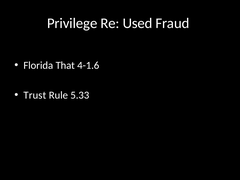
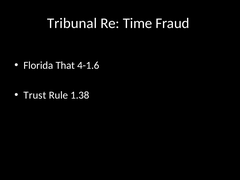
Privilege: Privilege -> Tribunal (72, 23)
Used: Used -> Time (137, 23)
5.33: 5.33 -> 1.38 (80, 95)
